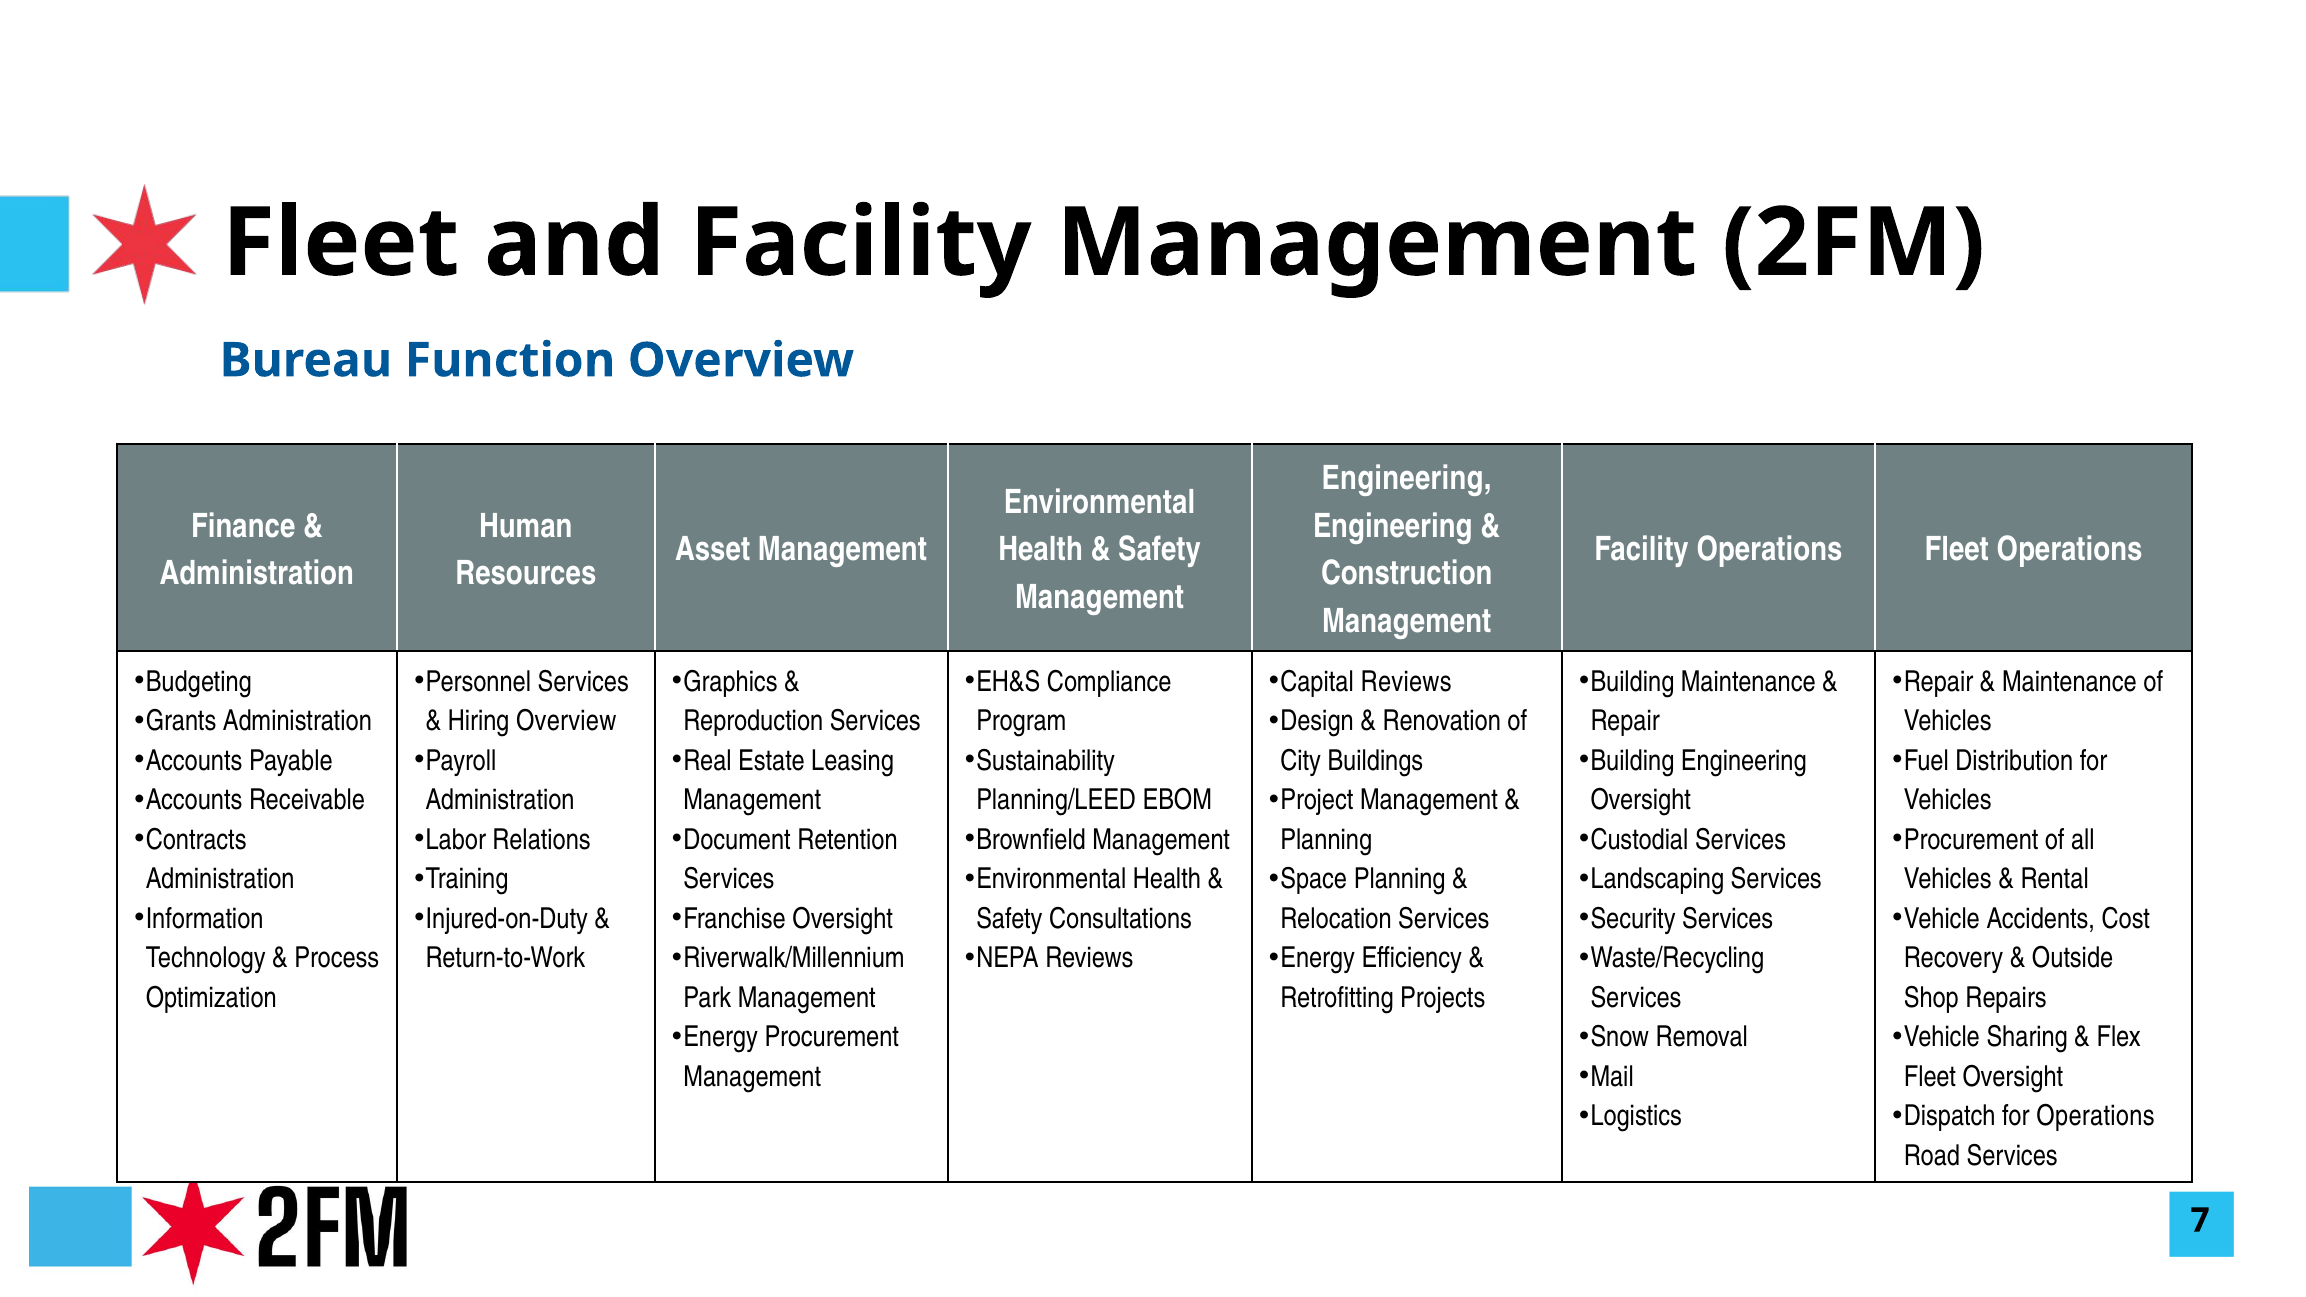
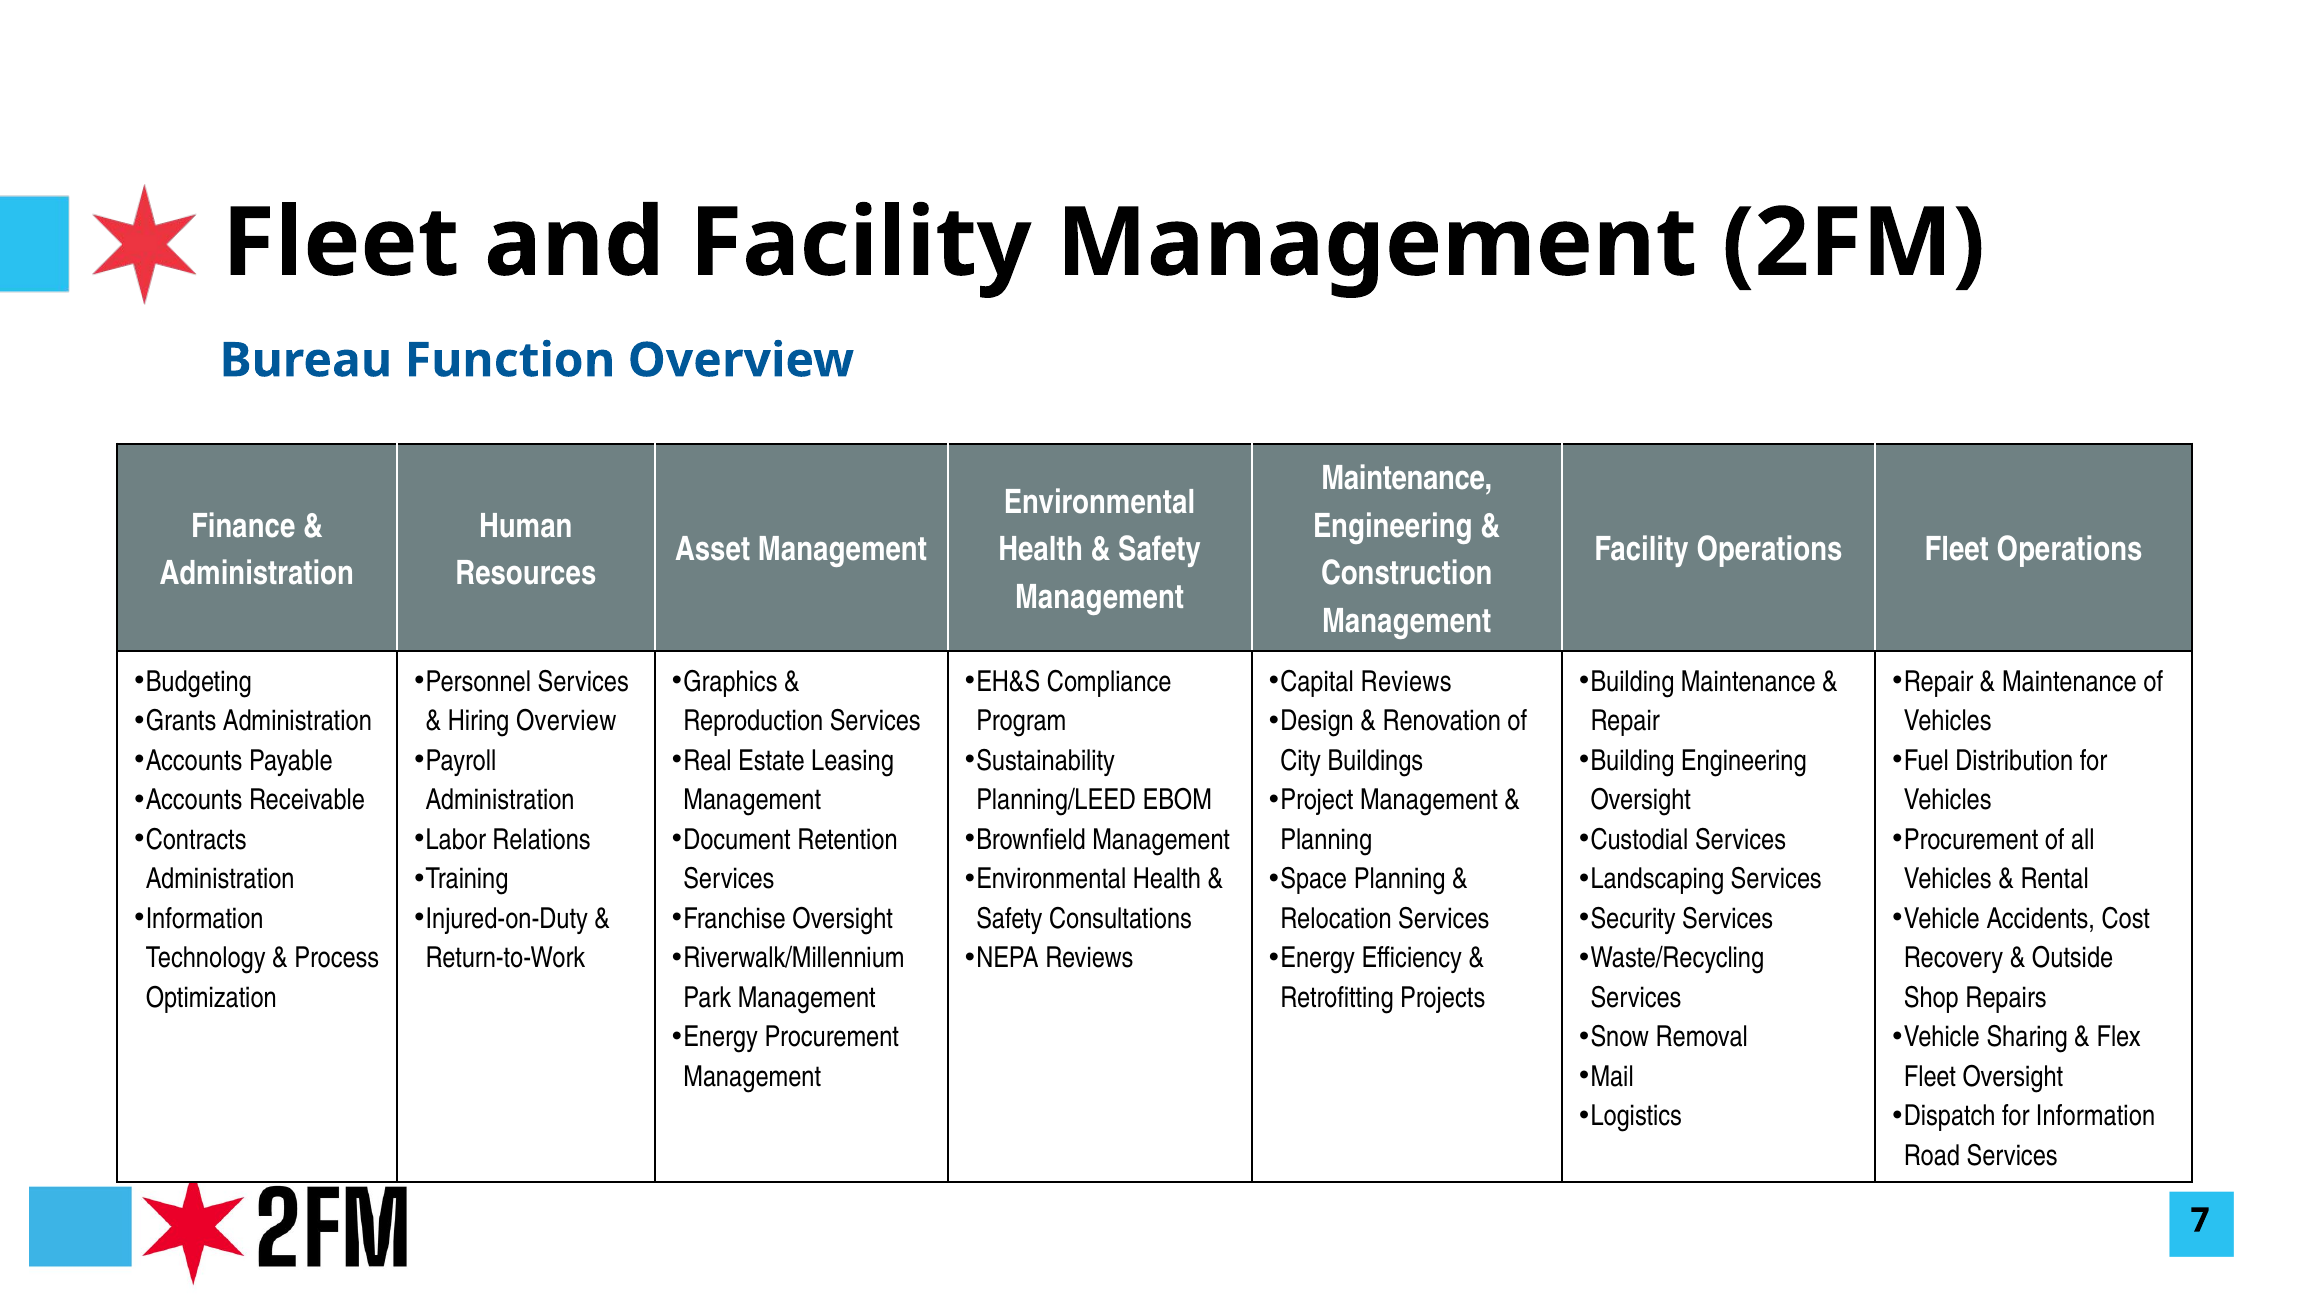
Engineering: Engineering -> Maintenance (1407, 478)
for Operations: Operations -> Information (2096, 1116)
